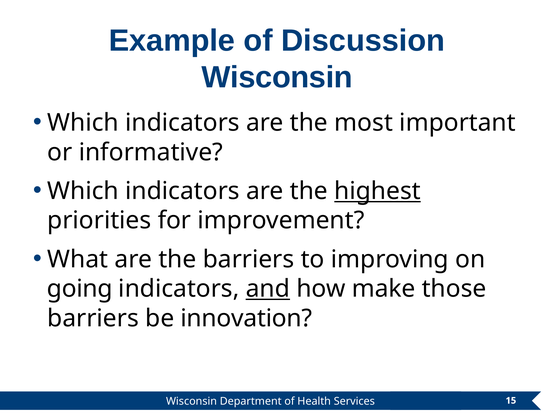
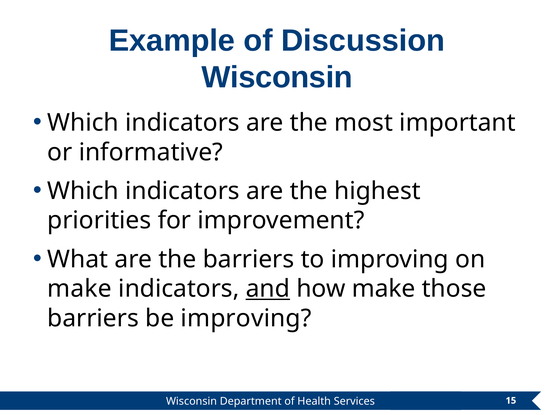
highest underline: present -> none (378, 191)
going: going -> make (80, 289)
be innovation: innovation -> improving (246, 319)
